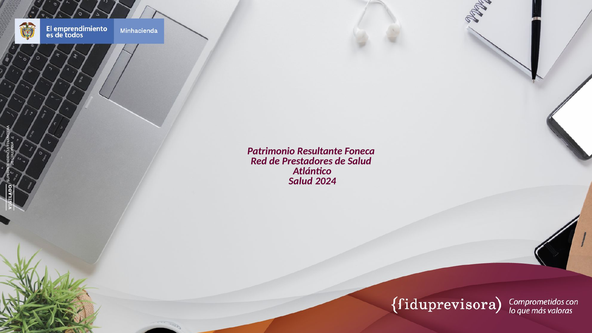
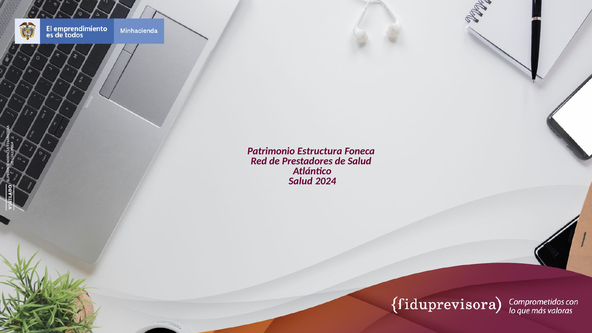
Resultante: Resultante -> Estructura (320, 151)
